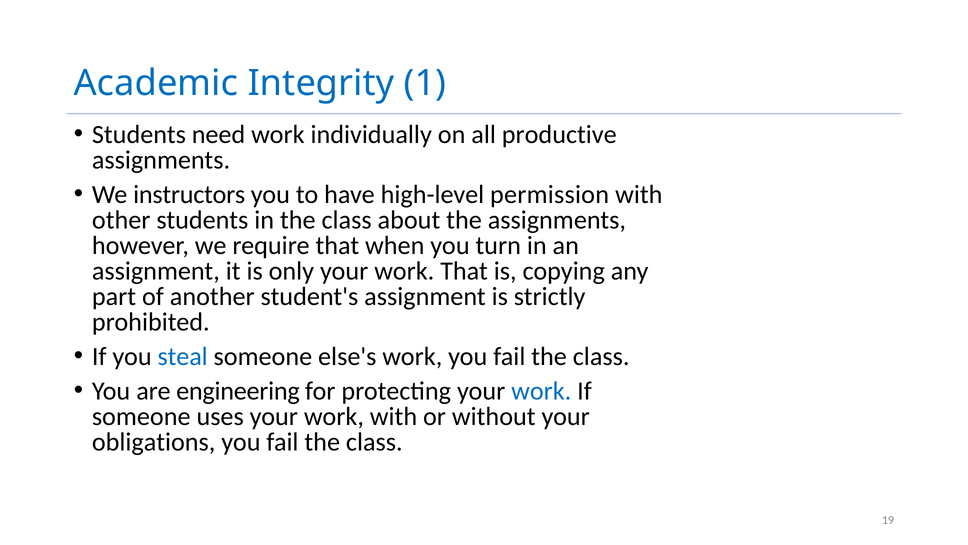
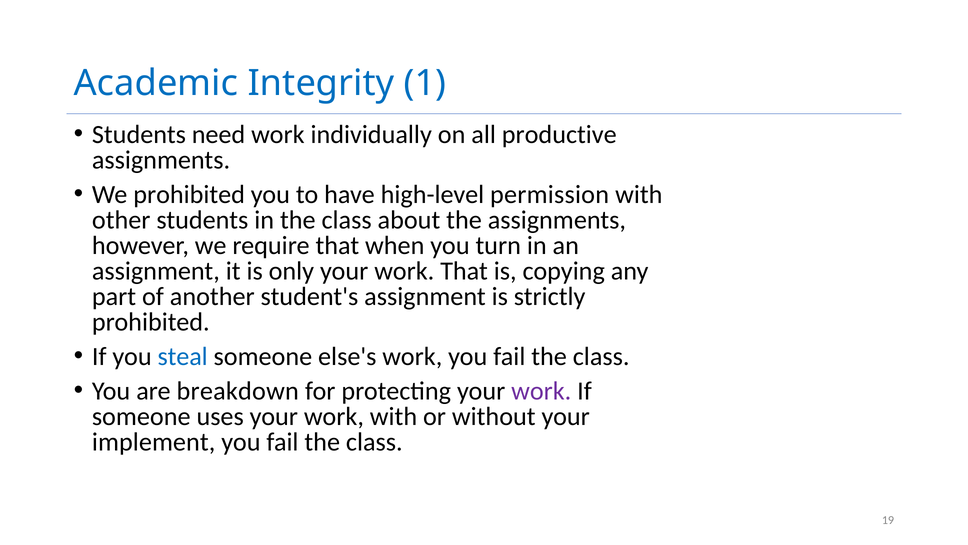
We instructors: instructors -> prohibited (189, 194)
engineering: engineering -> breakdown (238, 391)
work colour: blue -> purple (541, 391)
obligations: obligations -> implement (154, 442)
